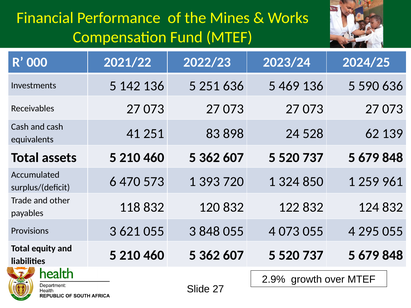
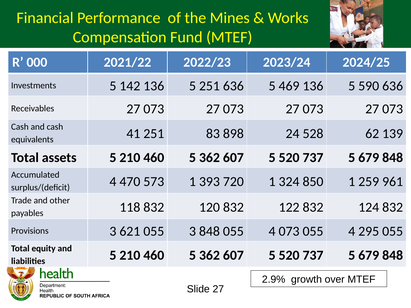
surplus/(deficit 6: 6 -> 4 (113, 182)
